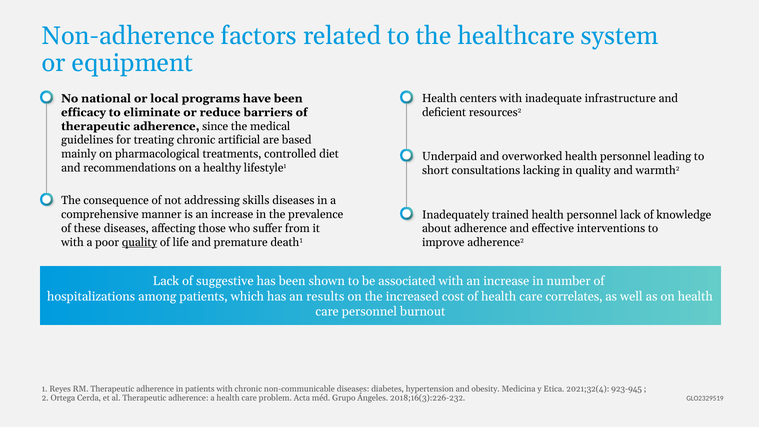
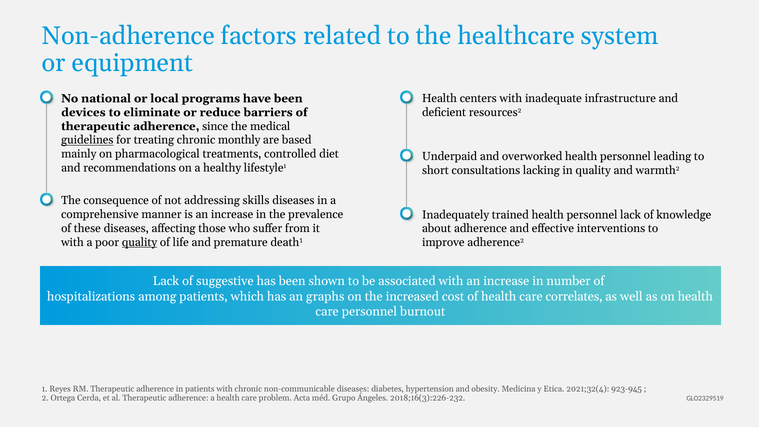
efficacy: efficacy -> devices (83, 112)
guidelines underline: none -> present (87, 140)
artificial: artificial -> monthly (239, 140)
results: results -> graphs (325, 296)
